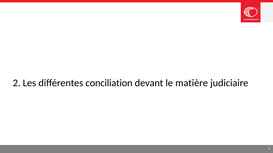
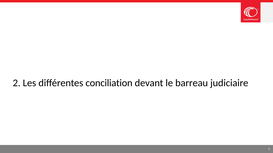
matière: matière -> barreau (192, 83)
